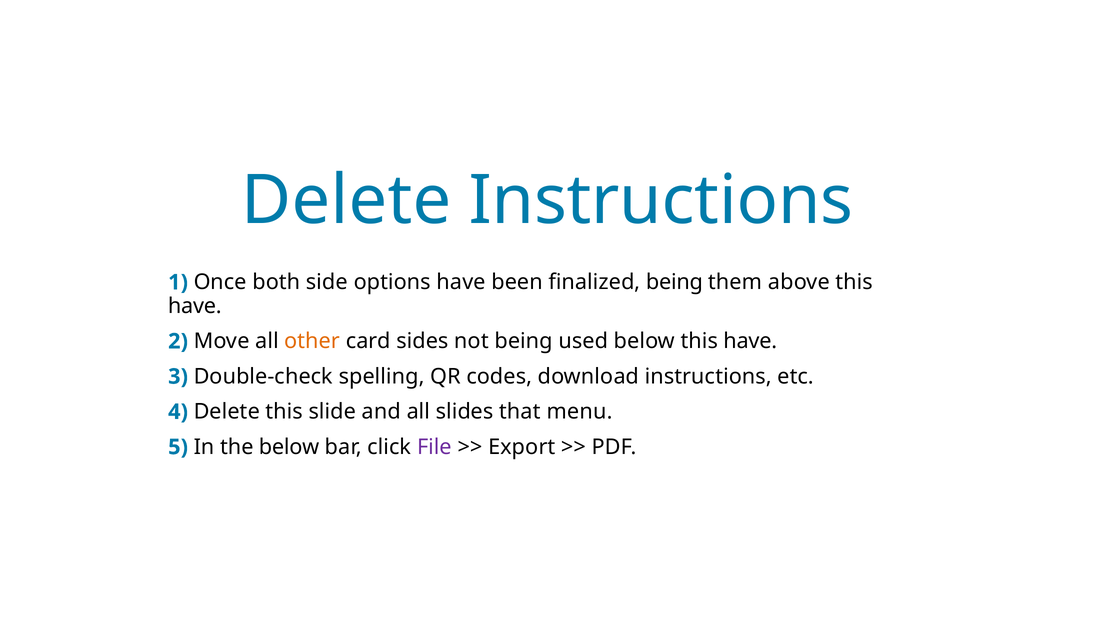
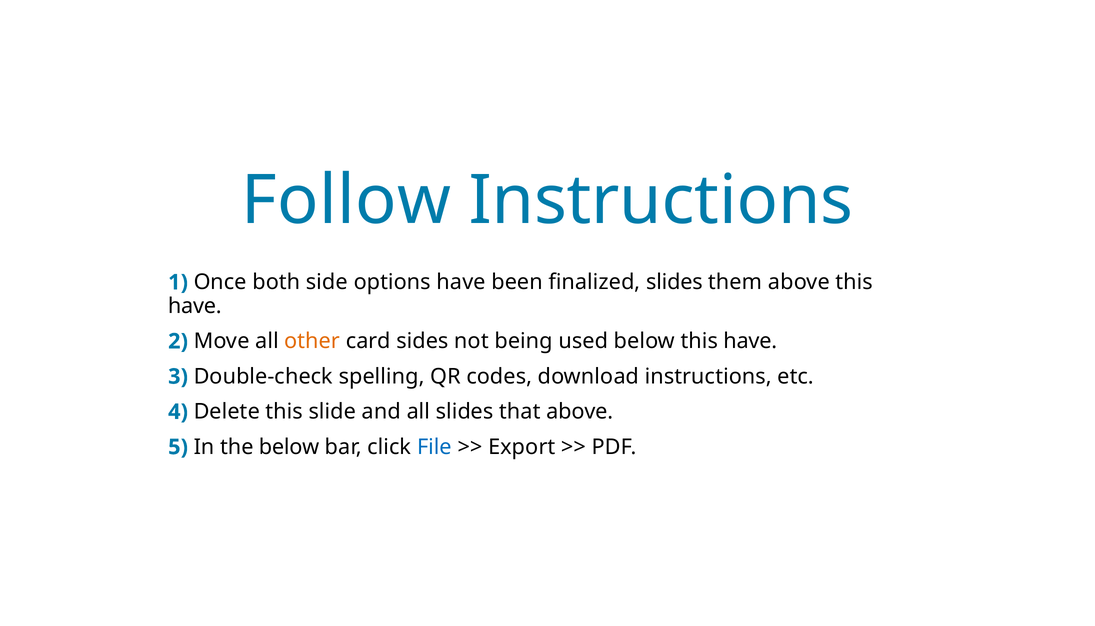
Delete: Delete -> Follow (346, 200)
finalized being: being -> slides (674, 282)
that menu: menu -> above (580, 412)
File colour: purple -> blue (434, 447)
